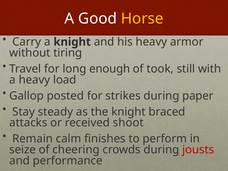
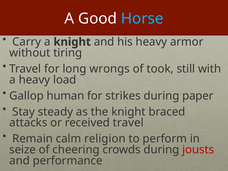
Horse colour: yellow -> light blue (142, 19)
enough: enough -> wrongs (110, 69)
posted: posted -> human (65, 96)
received shoot: shoot -> travel (128, 123)
finishes: finishes -> religion (105, 139)
